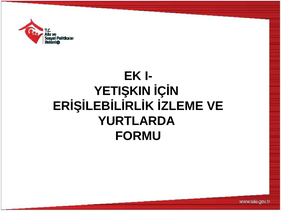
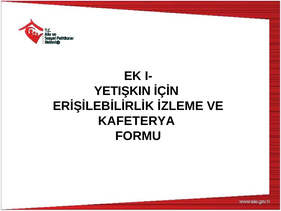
YURTLARDA: YURTLARDA -> KAFETERYA (136, 121)
